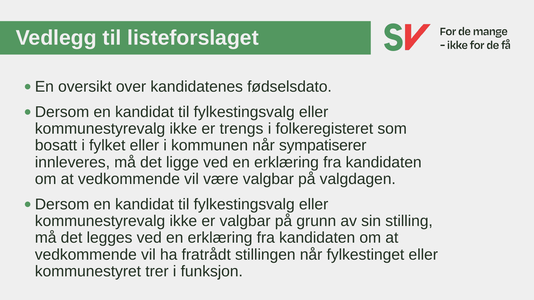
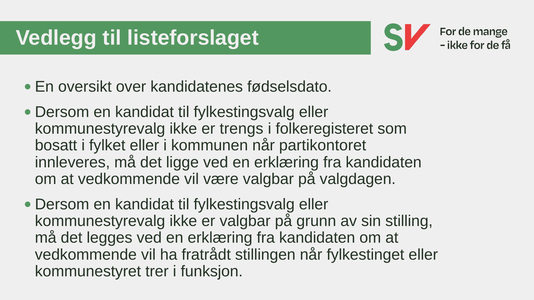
sympatiserer: sympatiserer -> partikontoret (323, 146)
